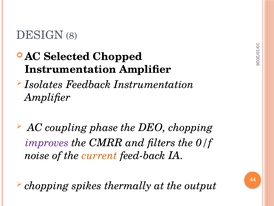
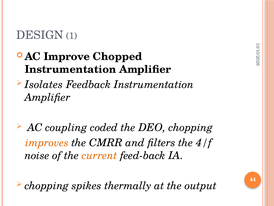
DESIGN 8: 8 -> 1 (72, 36)
Selected: Selected -> Improve (67, 56)
phase: phase -> coded (104, 127)
improves colour: purple -> orange (47, 142)
0/f: 0/f -> 4/f (204, 142)
